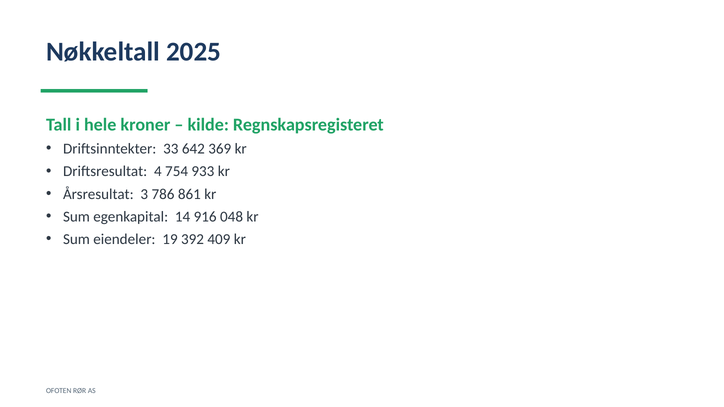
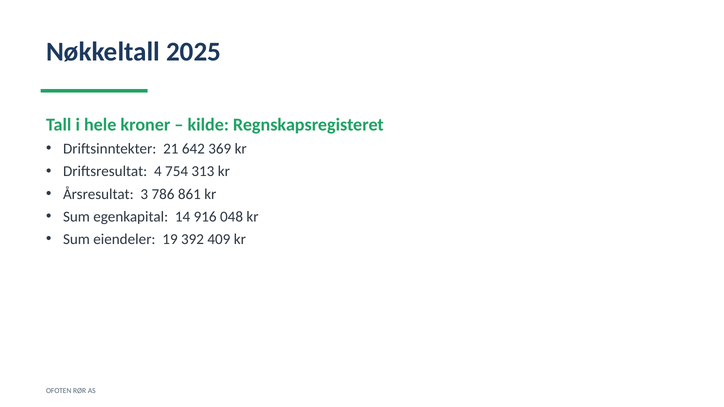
33: 33 -> 21 (171, 149)
933: 933 -> 313 (203, 172)
